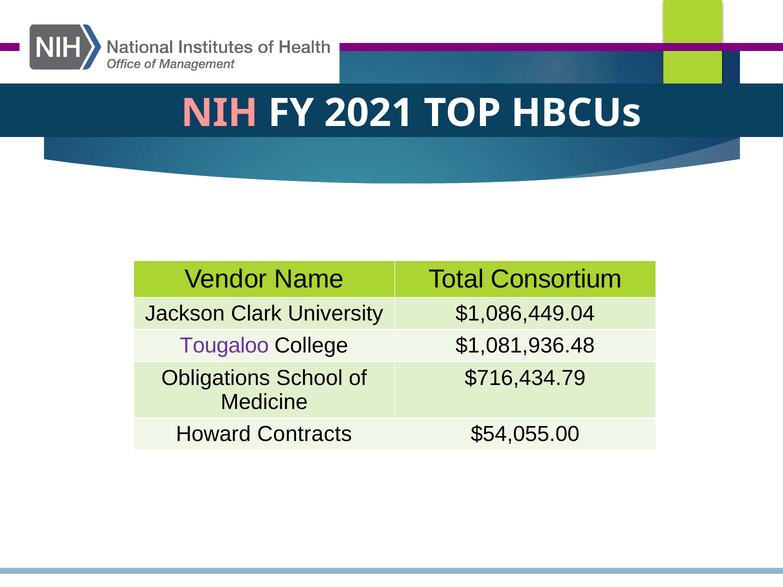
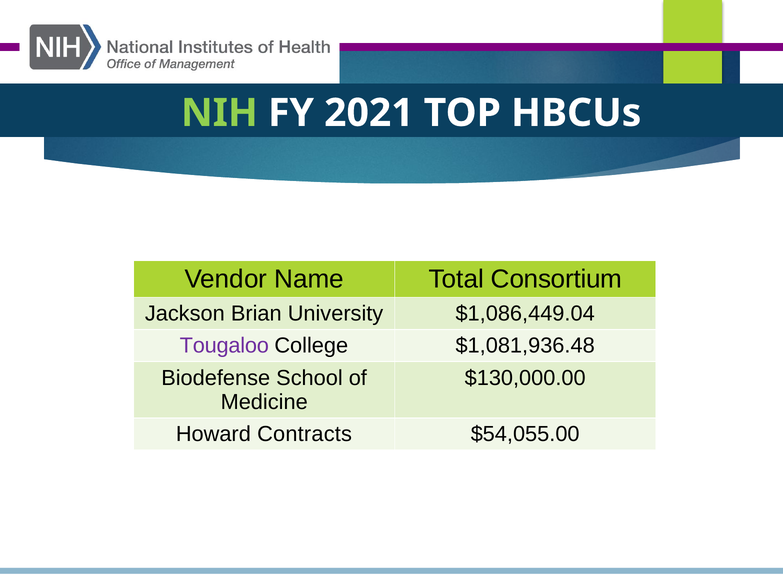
NIH colour: pink -> light green (219, 113)
Clark: Clark -> Brian (256, 314)
Obligations: Obligations -> Biodefense (216, 378)
$716,434.79: $716,434.79 -> $130,000.00 (525, 378)
